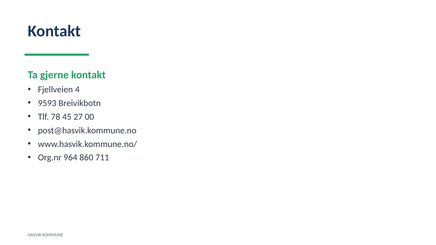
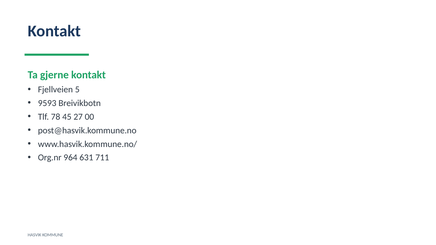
4: 4 -> 5 (77, 90)
860: 860 -> 631 (86, 158)
